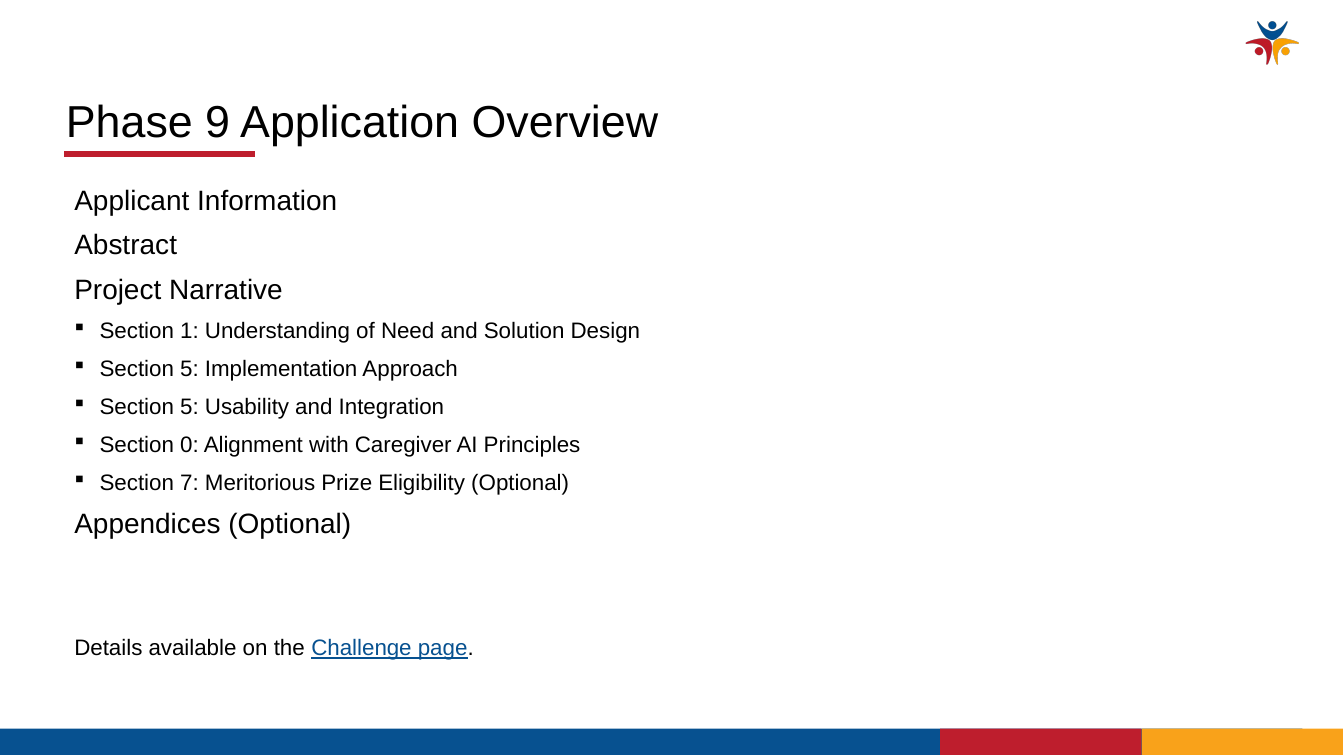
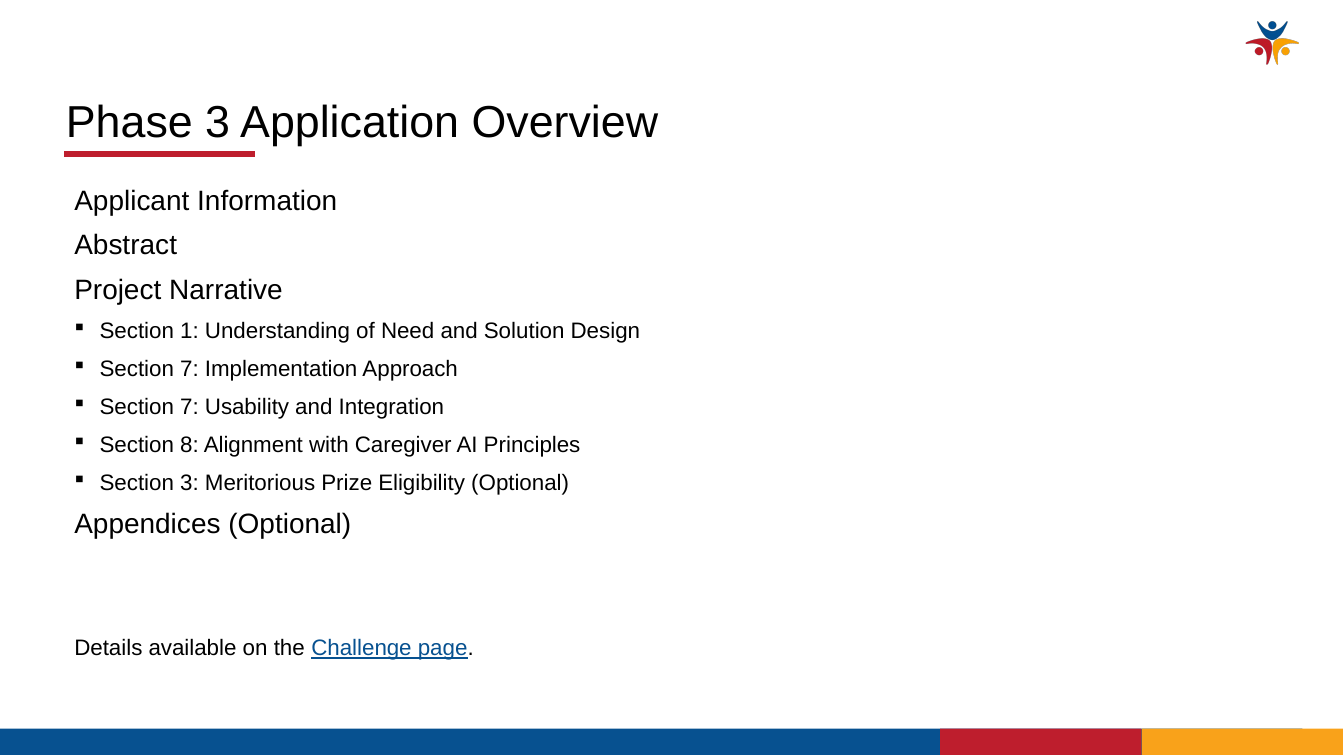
Phase 9: 9 -> 3 (218, 123)
5: 5 -> 7 (189, 369)
5: 5 -> 7 (189, 407)
0: 0 -> 8 (189, 446)
Section 7: 7 -> 3 (189, 484)
